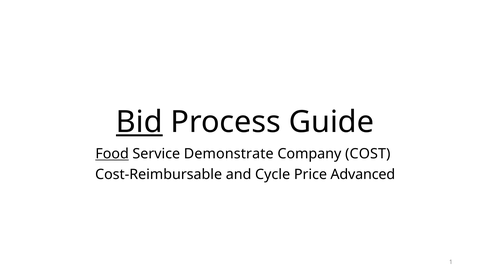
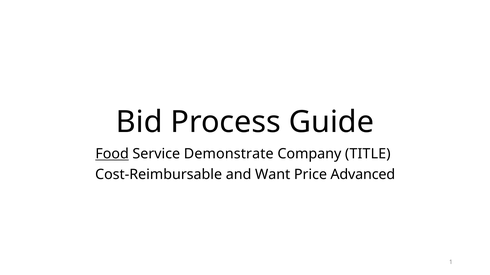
Bid underline: present -> none (139, 122)
COST: COST -> TITLE (368, 154)
Cycle: Cycle -> Want (273, 175)
